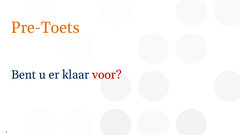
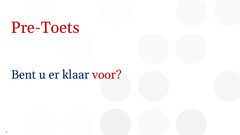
Pre-Toets colour: orange -> red (45, 28)
